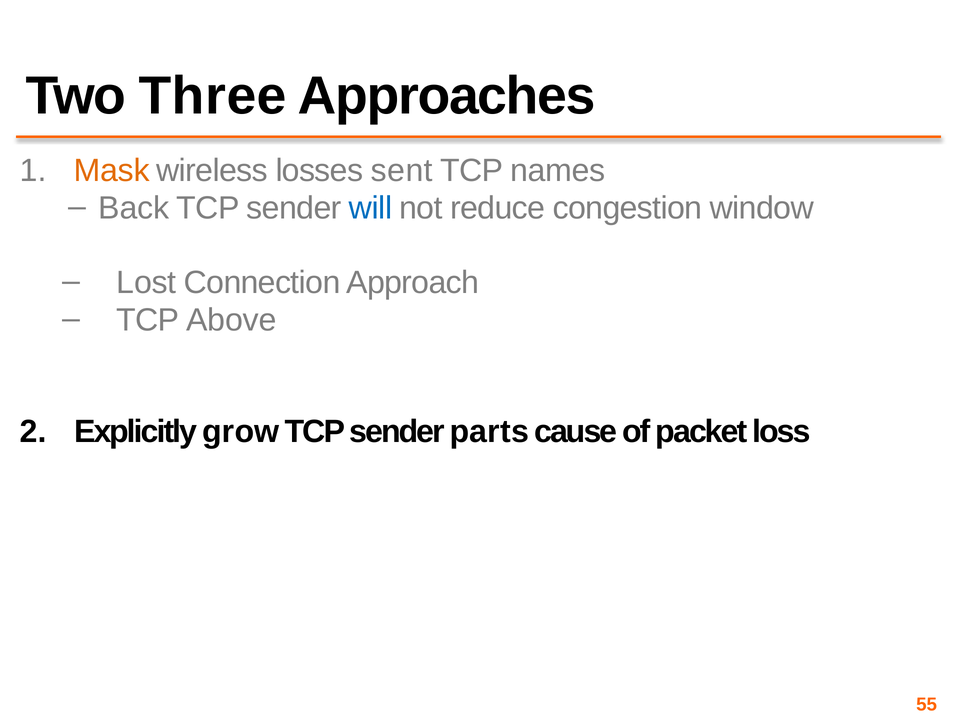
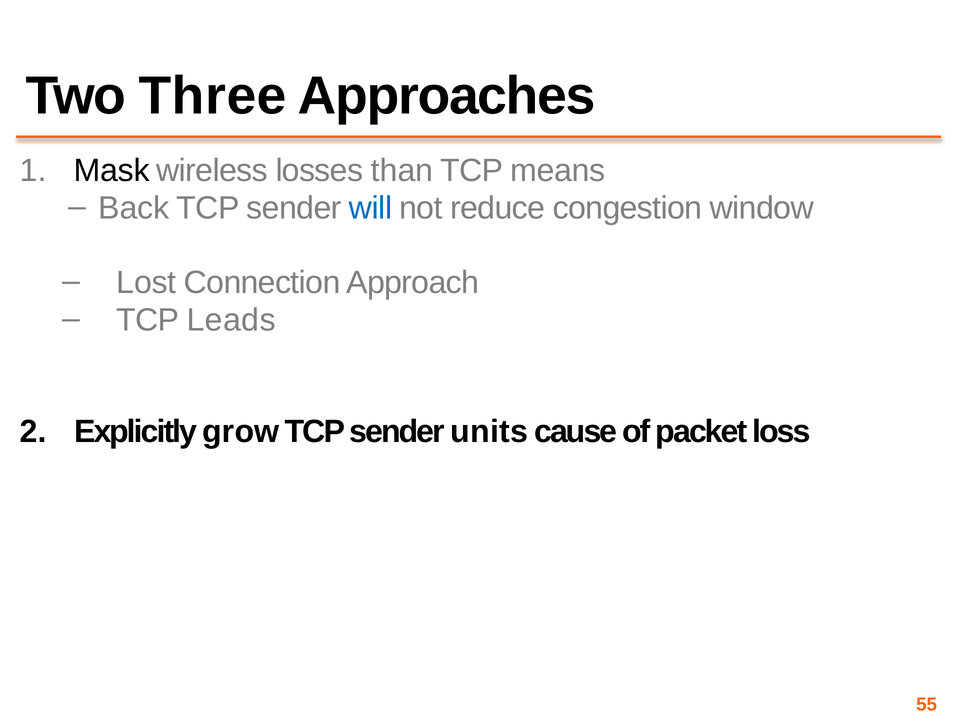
Mask colour: orange -> black (112, 171)
sent: sent -> than (402, 171)
names: names -> means (558, 171)
Above: Above -> Leads (231, 320)
parts: parts -> units (489, 432)
